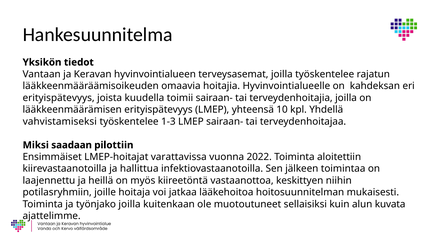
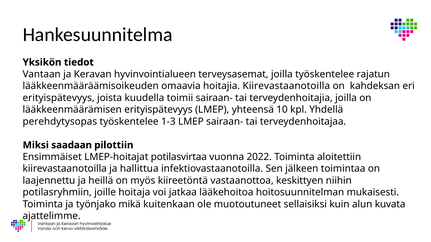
hoitajia Hyvinvointialueelle: Hyvinvointialueelle -> Kiirevastaanotoilla (286, 86)
vahvistamiseksi: vahvistamiseksi -> perehdytysopas (60, 122)
varattavissa: varattavissa -> potilasvirtaa (179, 157)
työnjako joilla: joilla -> mikä (130, 205)
